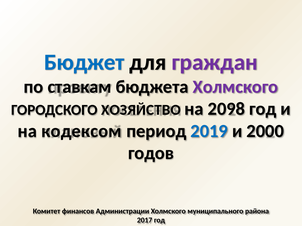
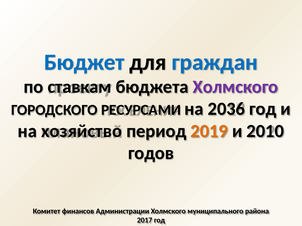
граждан colour: purple -> blue (215, 62)
ХОЗЯЙСТВО: ХОЗЯЙСТВО -> РЕСУРСАМИ (141, 110)
2098: 2098 -> 2036 (226, 109)
кодексом: кодексом -> хозяйство (82, 131)
2019 colour: blue -> orange (209, 131)
2000: 2000 -> 2010 (265, 131)
